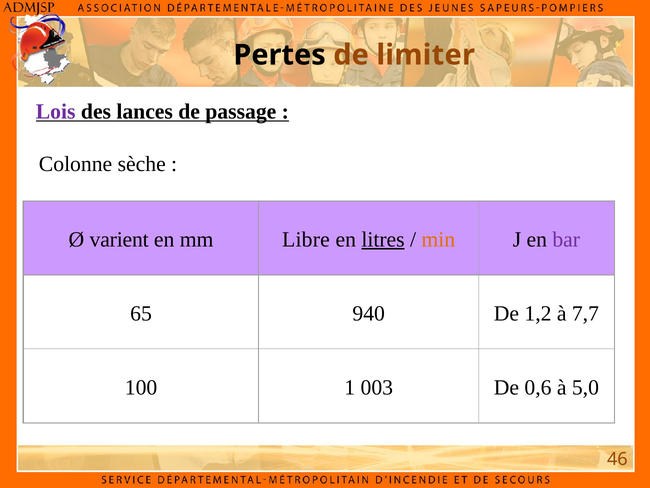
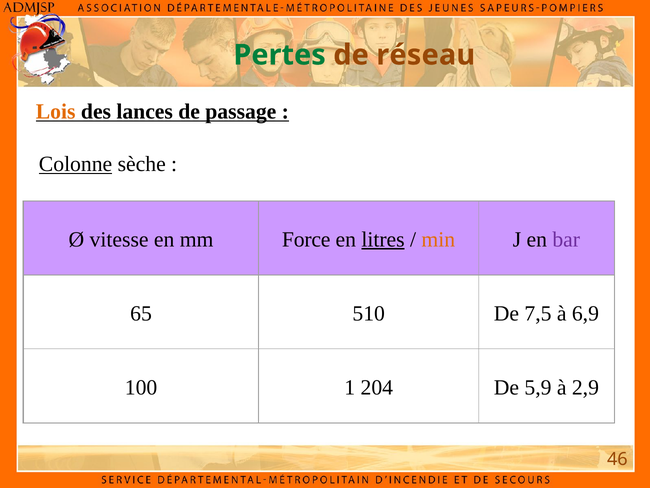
Pertes colour: black -> green (280, 55)
limiter: limiter -> réseau (426, 55)
Lois colour: purple -> orange (56, 111)
Colonne underline: none -> present (76, 164)
varient: varient -> vitesse (119, 239)
Libre: Libre -> Force (306, 239)
940: 940 -> 510 (369, 313)
1,2: 1,2 -> 7,5 (538, 313)
7,7: 7,7 -> 6,9 (585, 313)
003: 003 -> 204 (377, 387)
0,6: 0,6 -> 5,9 (538, 387)
5,0: 5,0 -> 2,9 (585, 387)
